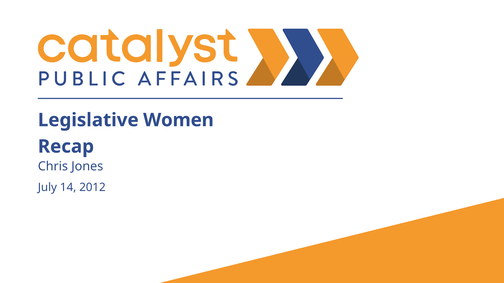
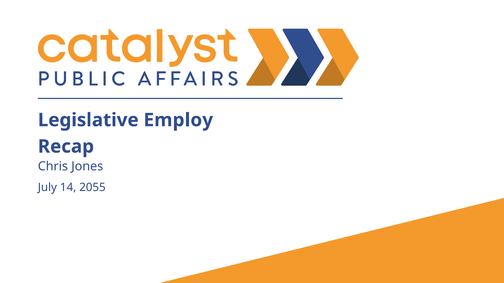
Women: Women -> Employ (178, 120)
2012: 2012 -> 2055 (92, 188)
